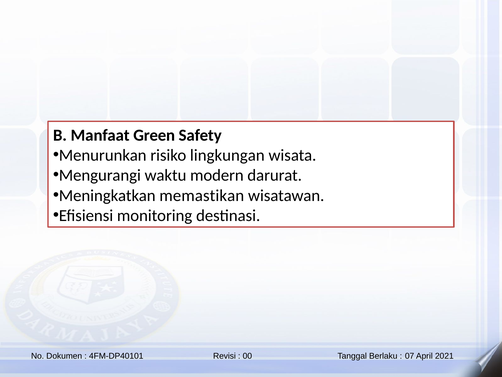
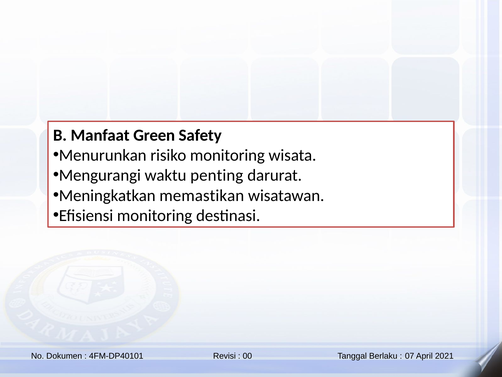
risiko lingkungan: lingkungan -> monitoring (227, 155)
modern: modern -> penting (217, 175)
